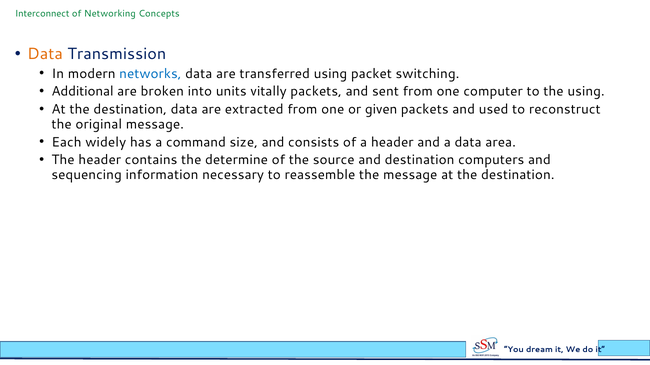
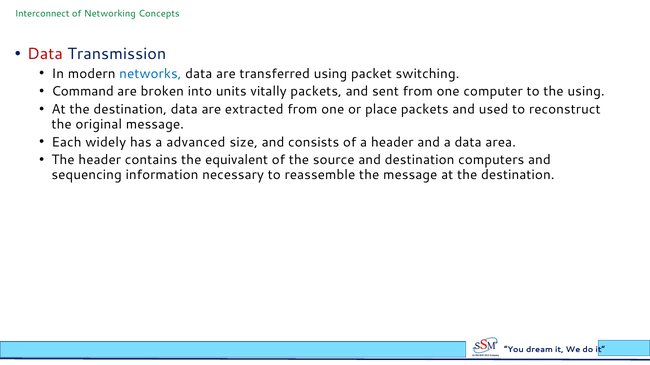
Data colour: orange -> red (45, 54)
Additional: Additional -> Command (83, 92)
given: given -> place (381, 110)
command: command -> advanced (196, 142)
determine: determine -> equivalent (237, 160)
